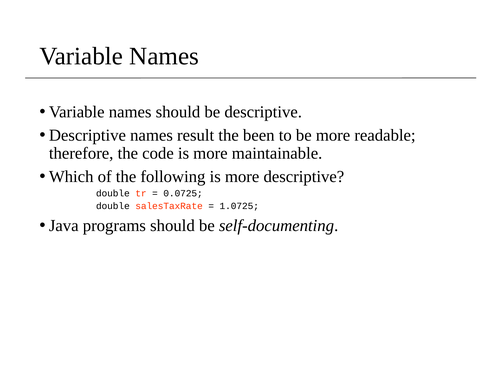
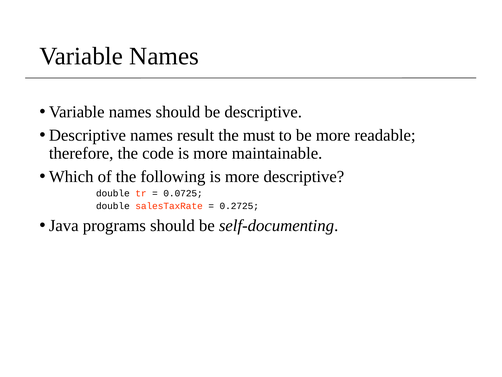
been: been -> must (259, 135)
1.0725: 1.0725 -> 0.2725 (239, 206)
